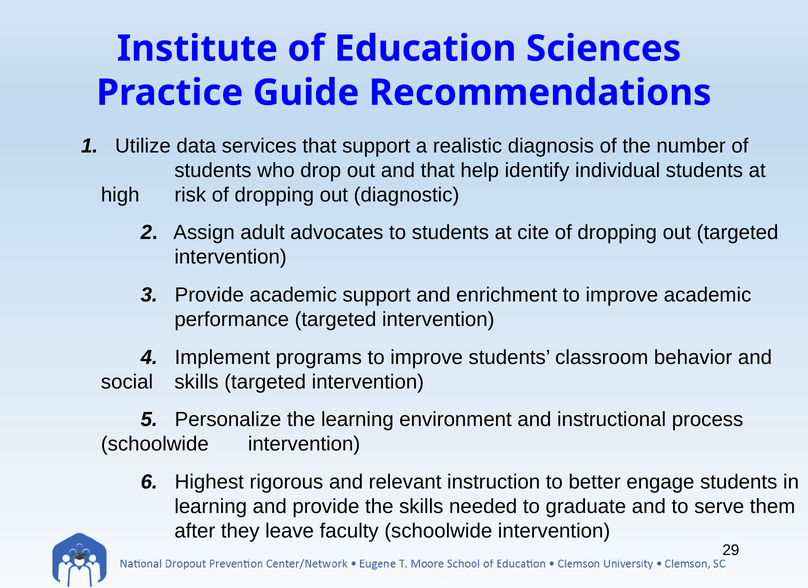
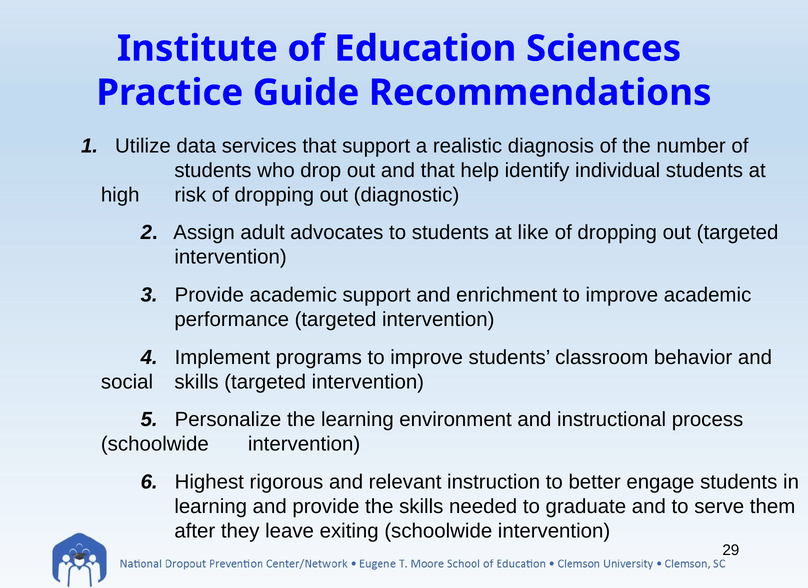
cite: cite -> like (533, 233)
faculty: faculty -> exiting (349, 531)
